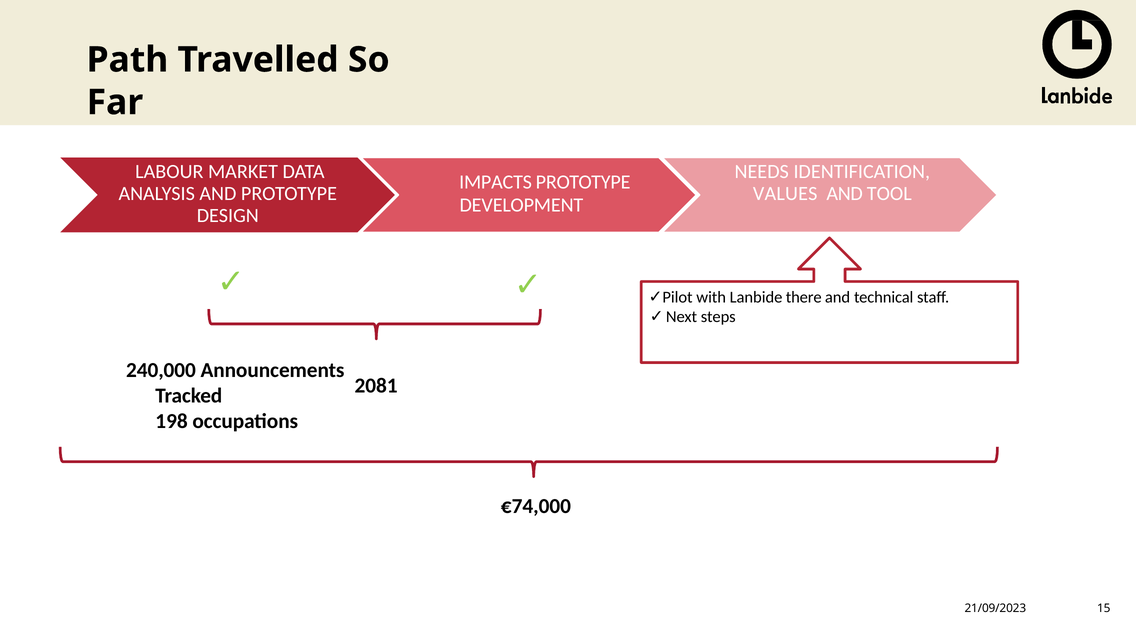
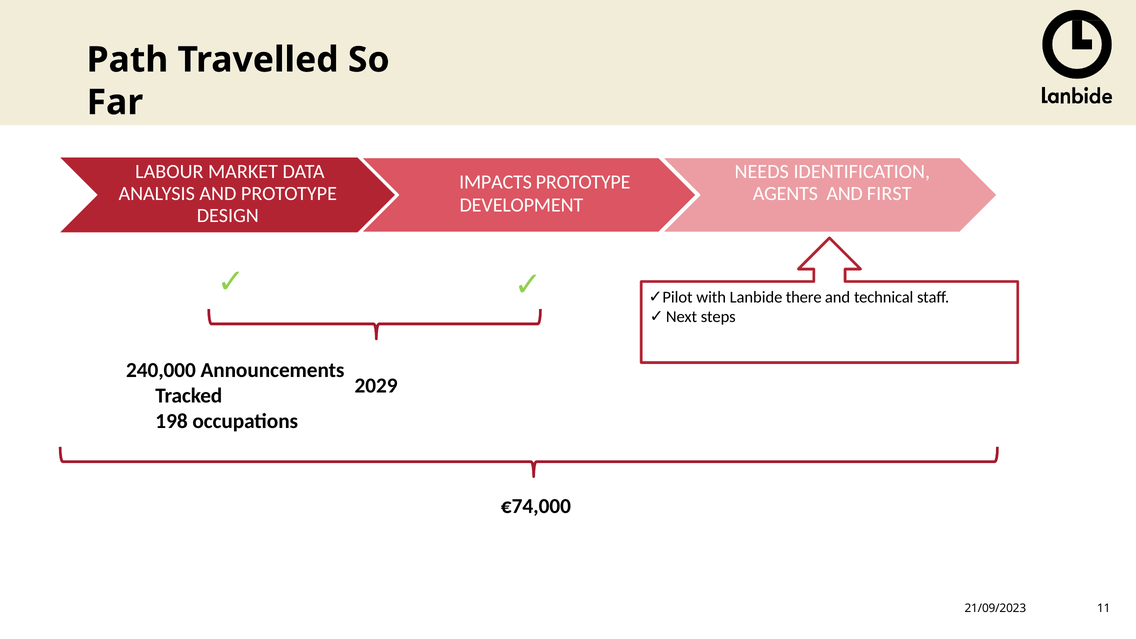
VALUES: VALUES -> AGENTS (785, 193)
TOOL: TOOL -> FIRST (889, 193)
2081: 2081 -> 2029 (376, 386)
15: 15 -> 11 (1104, 608)
